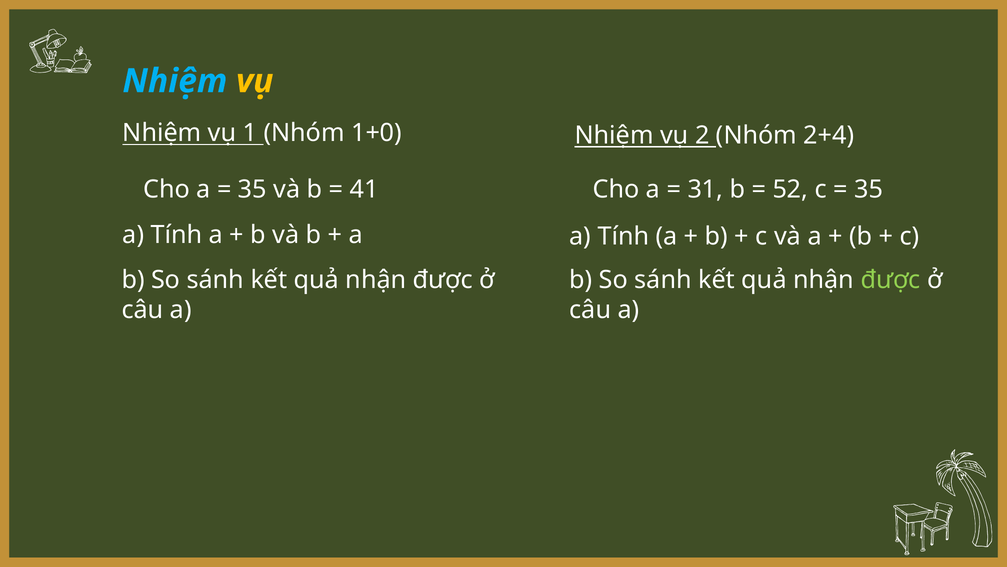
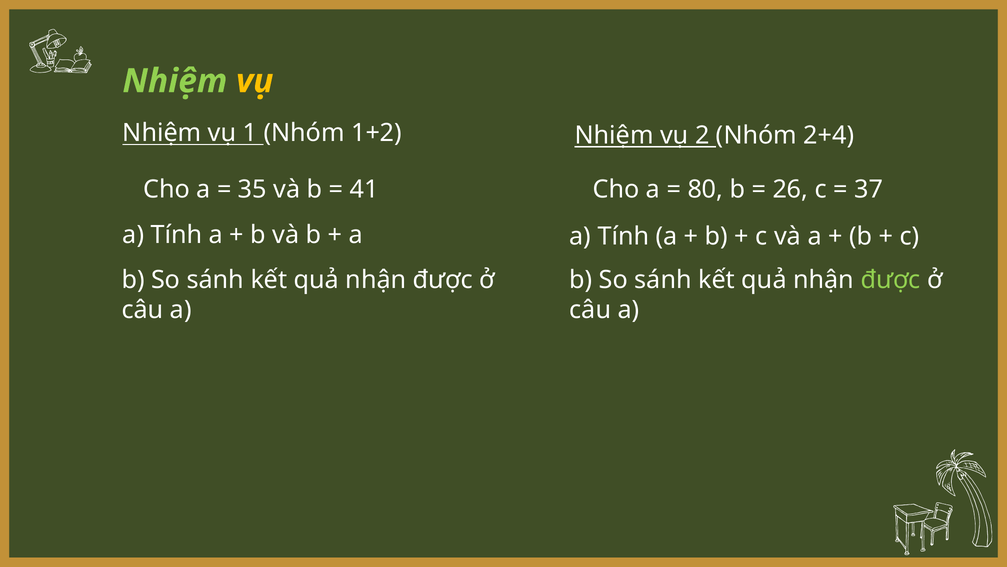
Nhiệm colour: light blue -> light green (175, 81)
1+0: 1+0 -> 1+2 (377, 133)
31: 31 -> 80 (705, 189)
52: 52 -> 26 (790, 189)
35: 35 -> 37 (869, 189)
